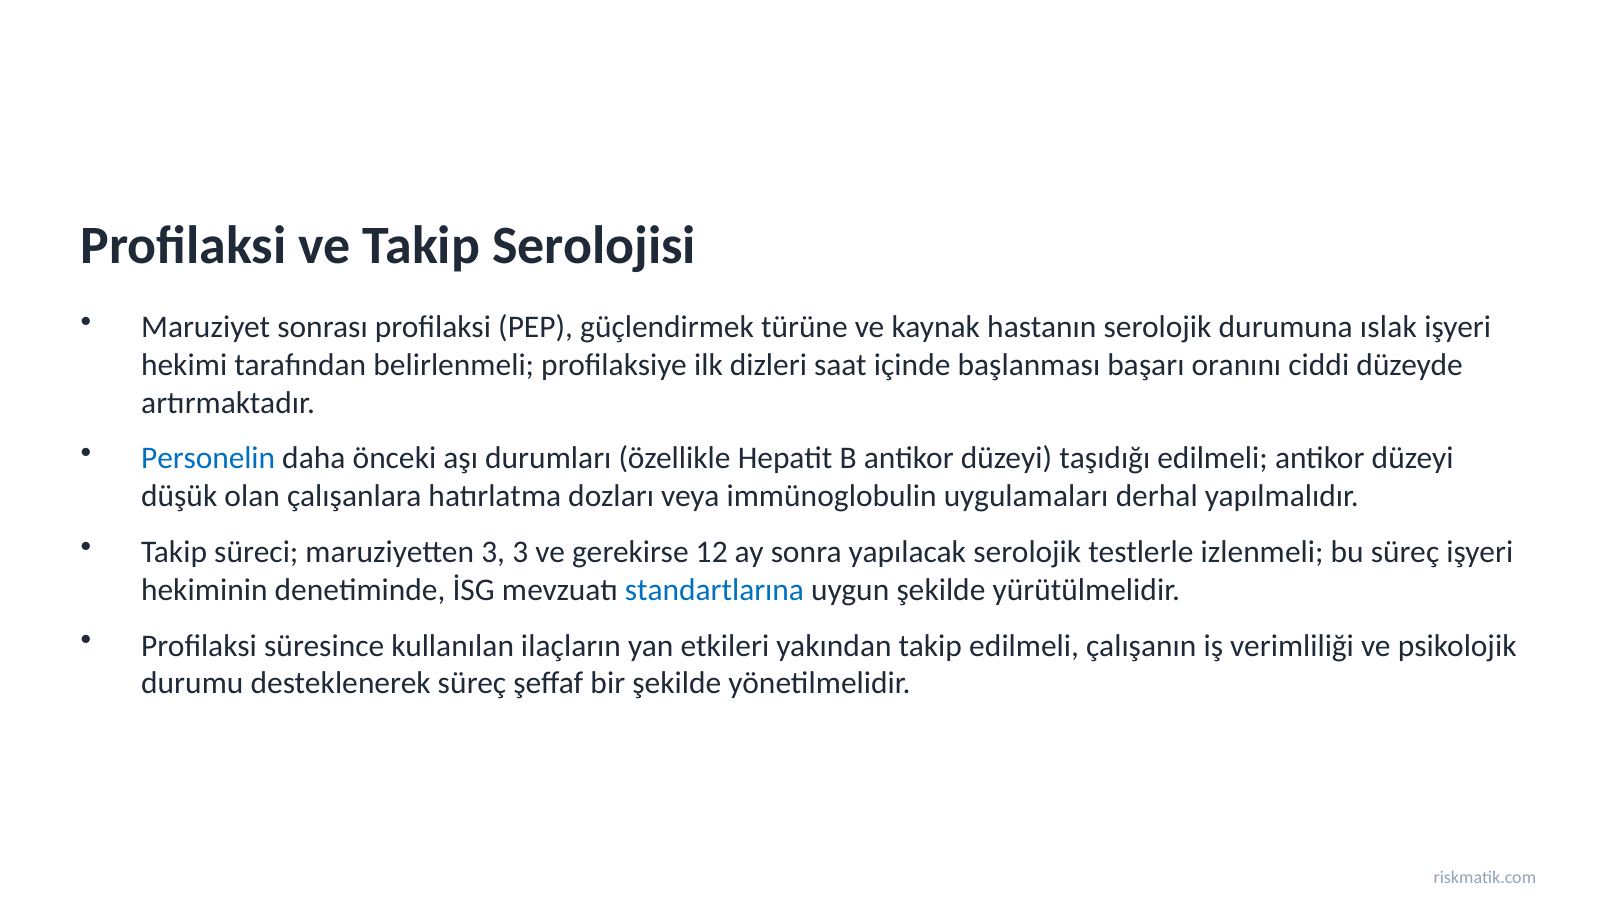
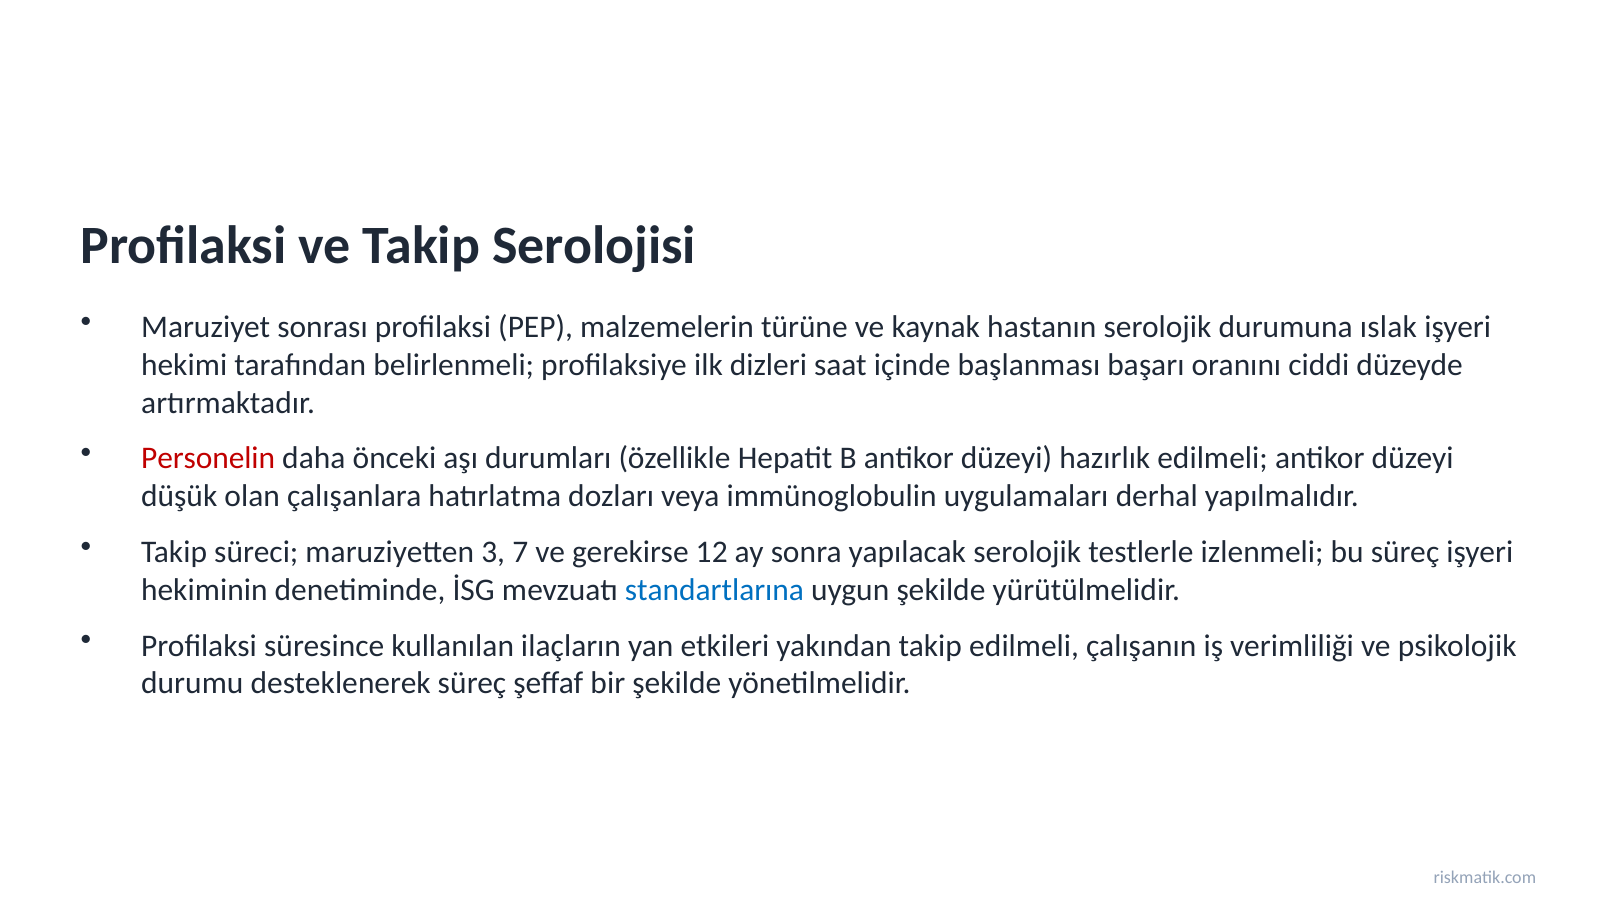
güçlendirmek: güçlendirmek -> malzemelerin (667, 327)
Personelin colour: blue -> red (208, 458)
taşıdığı: taşıdığı -> hazırlık (1105, 458)
3 3: 3 -> 7 (520, 552)
